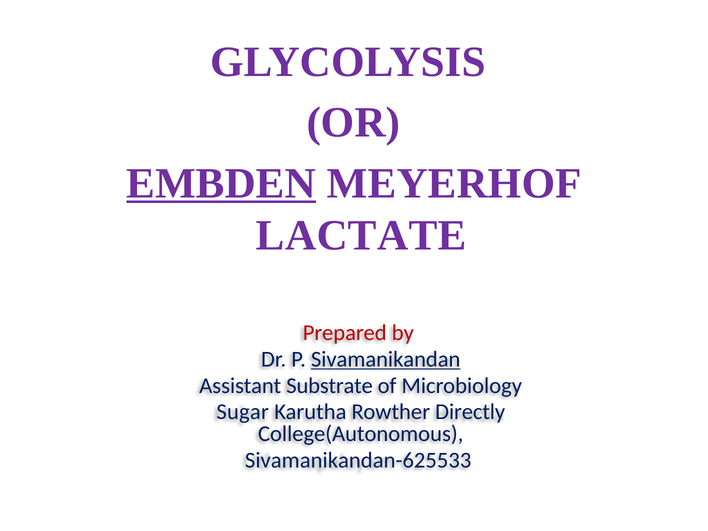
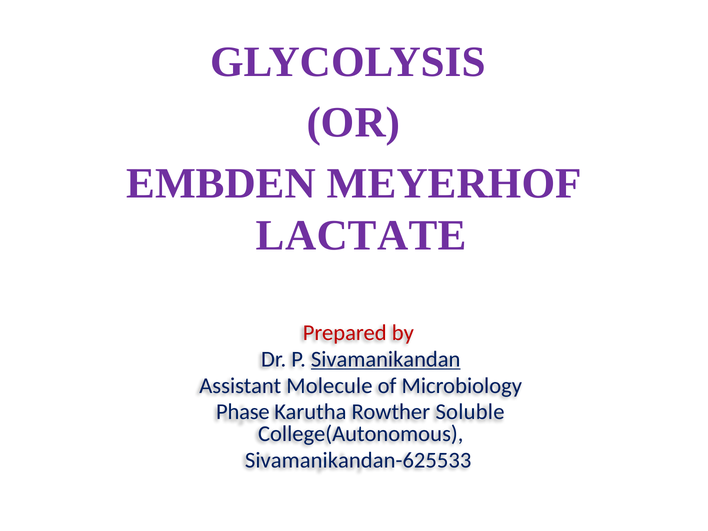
EMBDEN underline: present -> none (221, 183)
Substrate: Substrate -> Molecule (329, 386)
Sugar: Sugar -> Phase (243, 412)
Directly: Directly -> Soluble (470, 412)
